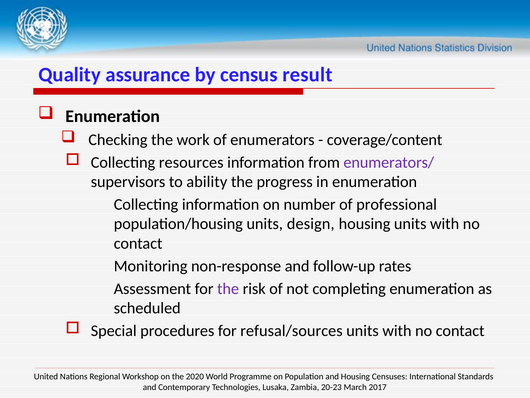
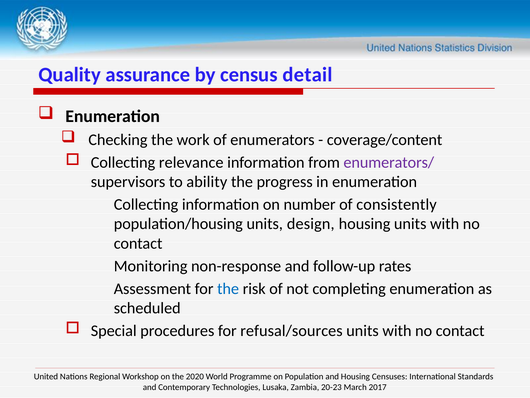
result: result -> detail (308, 75)
resources: resources -> relevance (191, 162)
professional: professional -> consistently (397, 204)
the colour: purple -> blue (228, 288)
